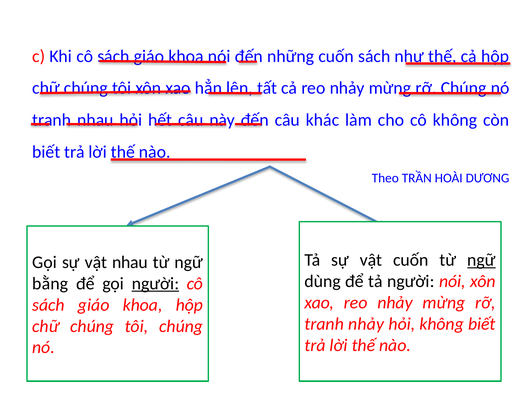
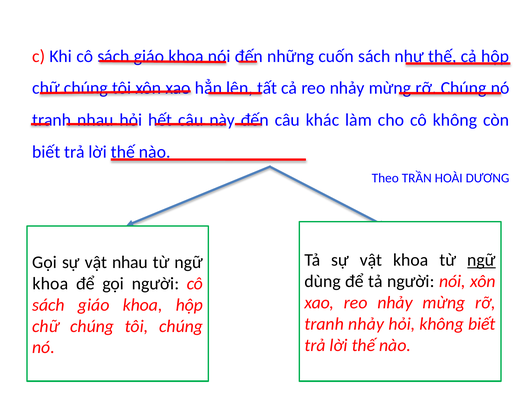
vật cuốn: cuốn -> khoa (411, 260)
bằng: bằng -> khoa (50, 284)
người underline: present -> none (155, 284)
